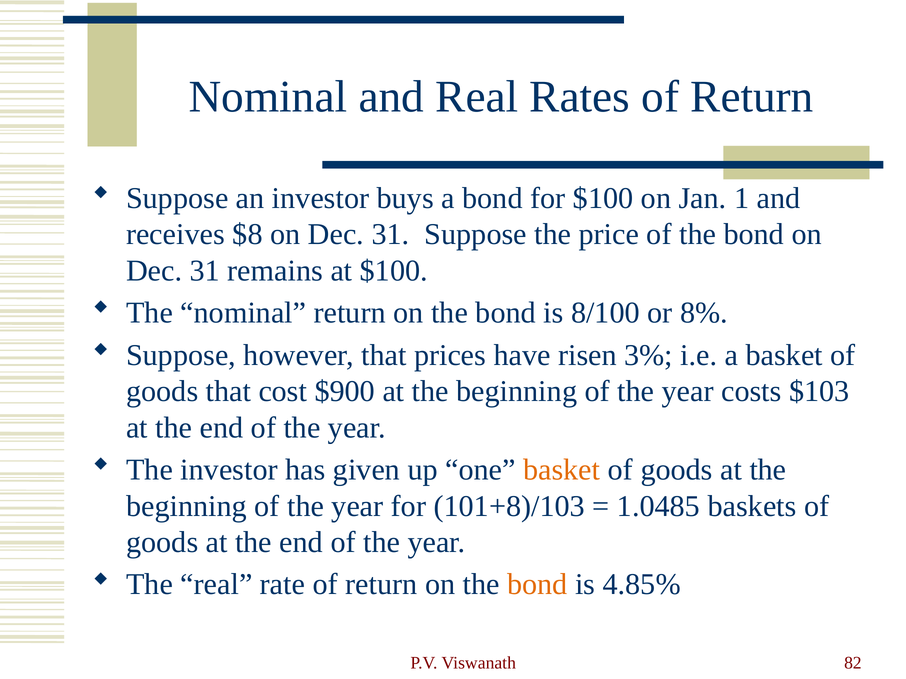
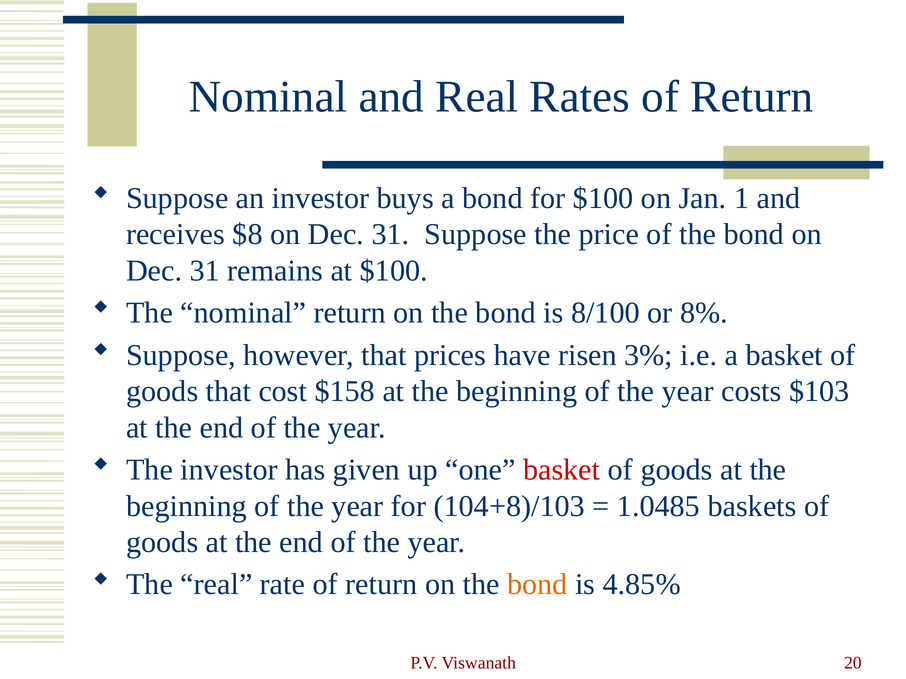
$900: $900 -> $158 (345, 392)
basket colour: orange -> red (562, 470)
101+8)/103: 101+8)/103 -> 104+8)/103 (509, 506)
82: 82 -> 20 (853, 663)
